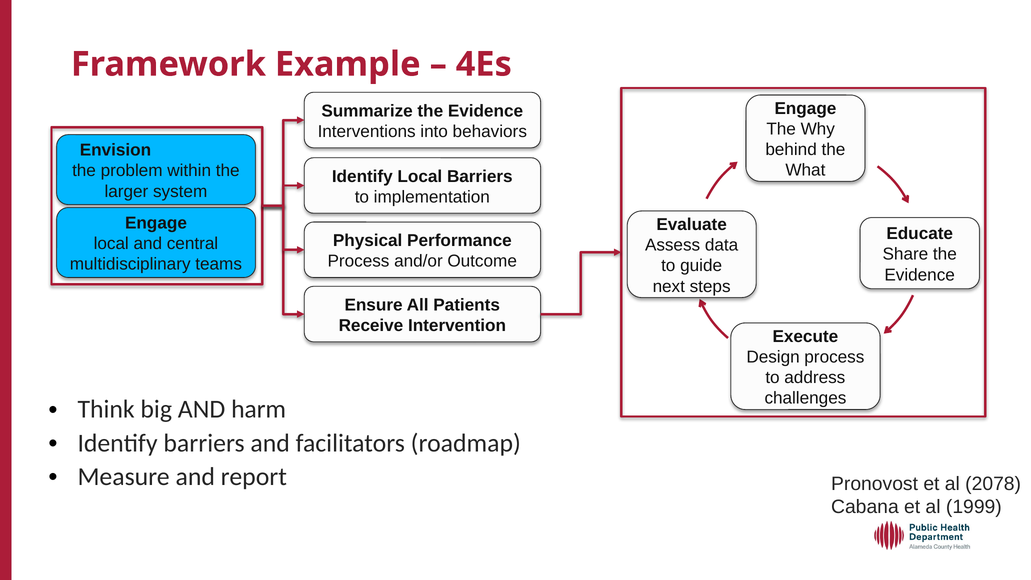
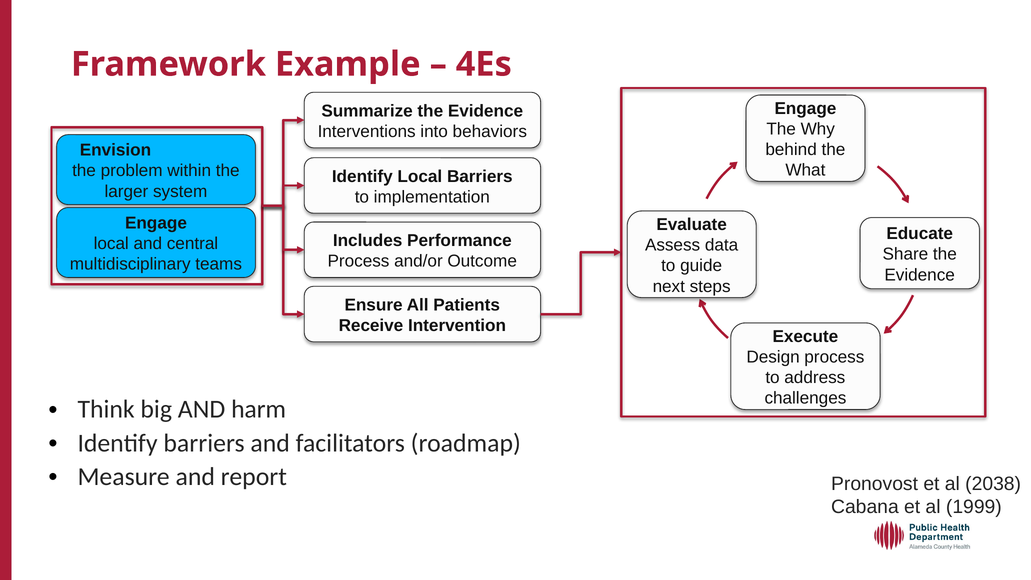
Physical: Physical -> Includes (368, 241)
2078: 2078 -> 2038 (993, 484)
